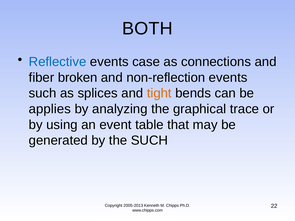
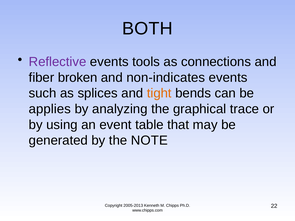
Reflective colour: blue -> purple (58, 62)
case: case -> tools (146, 62)
non-reflection: non-reflection -> non-indicates (166, 78)
the SUCH: SUCH -> NOTE (149, 141)
